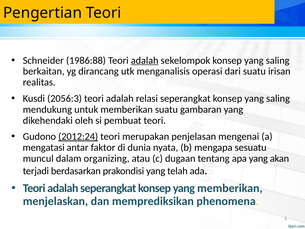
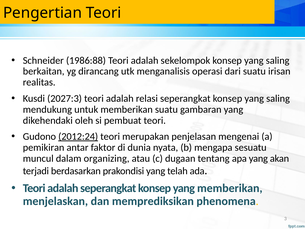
adalah underline: present -> none (145, 60)
2056:3: 2056:3 -> 2027:3 (65, 98)
mengatasi: mengatasi -> pemikiran (44, 147)
